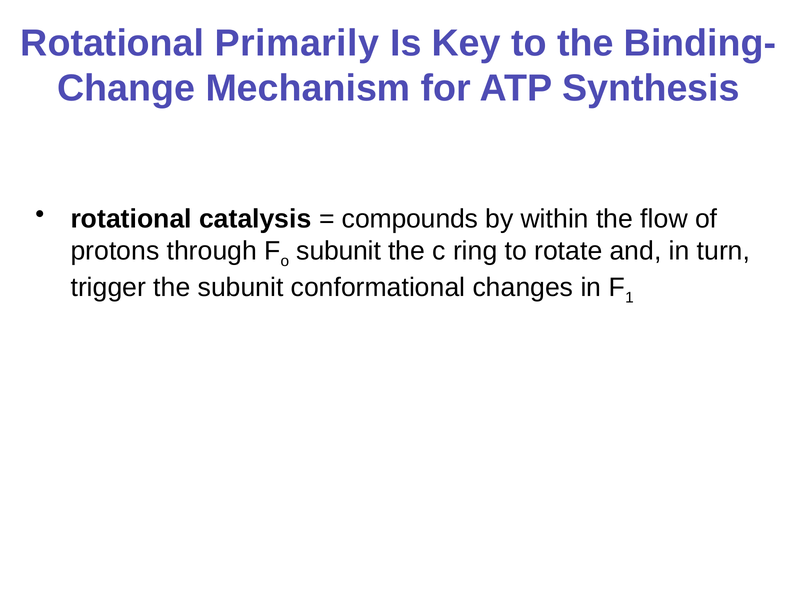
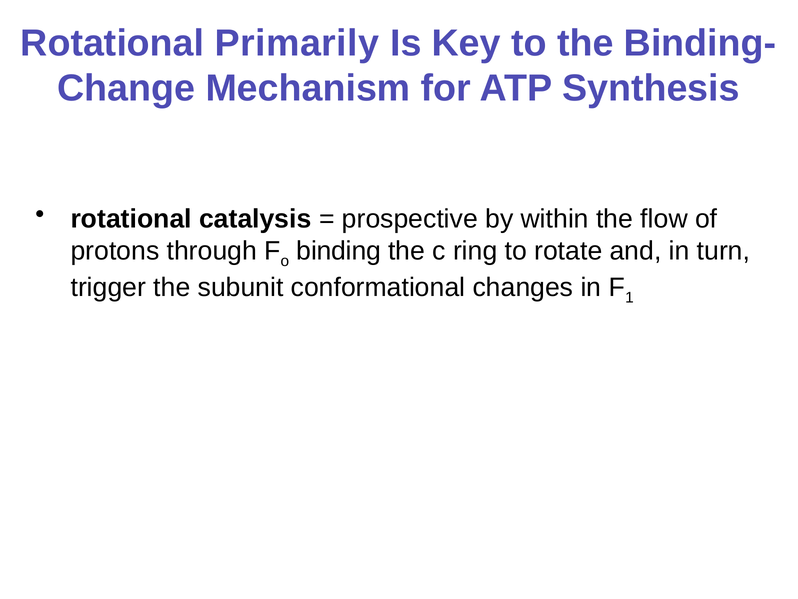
compounds: compounds -> prospective (410, 219)
subunit: subunit -> binding (339, 251)
